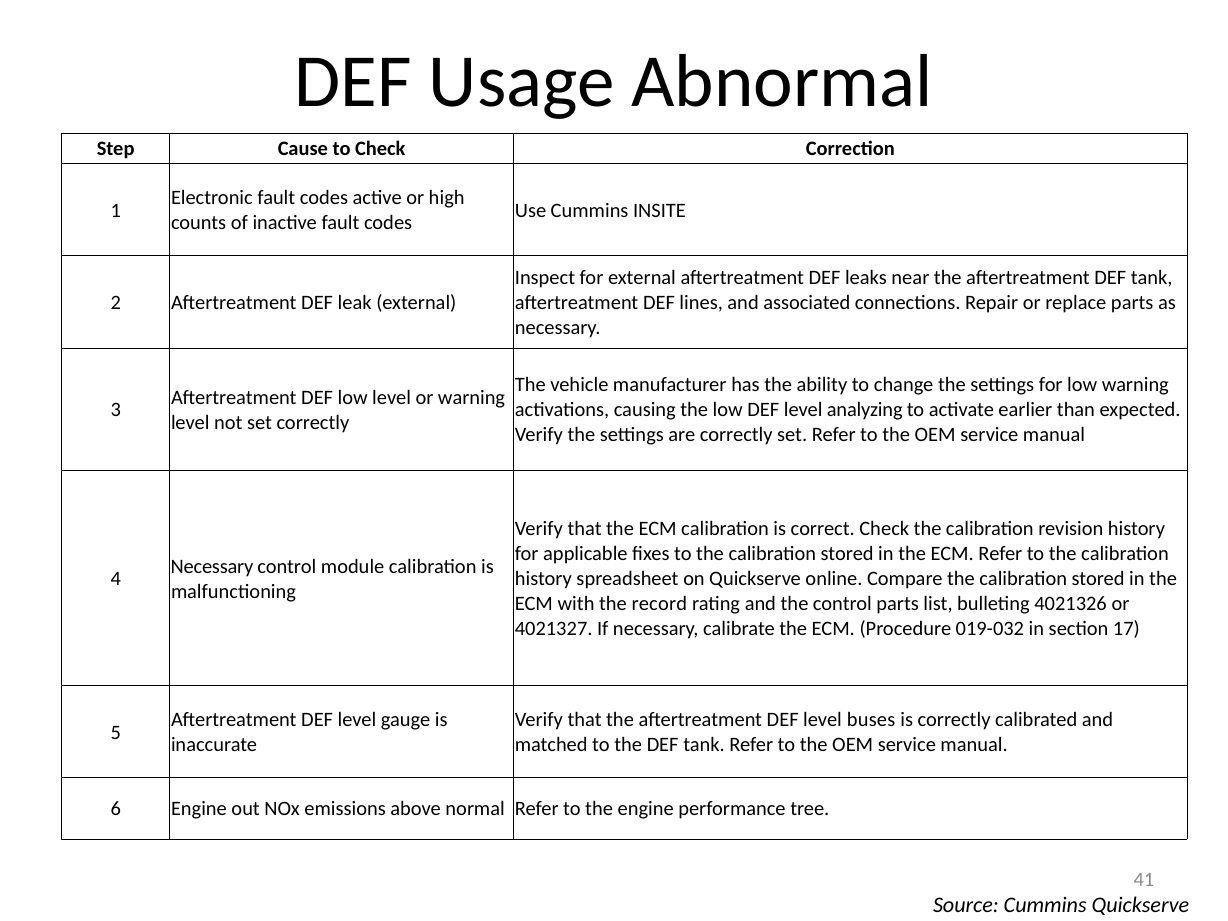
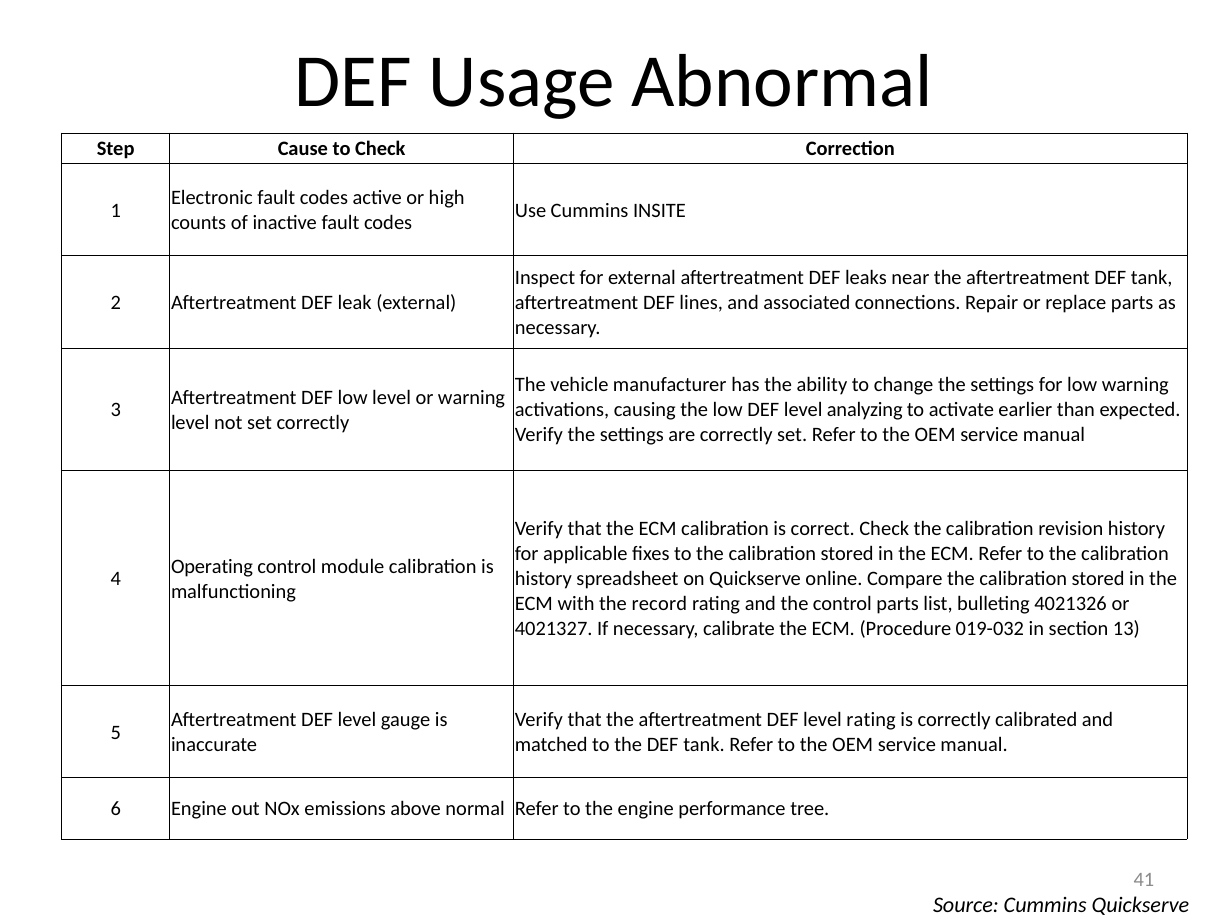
Necessary: Necessary -> Operating (212, 566)
17: 17 -> 13 (1126, 629)
level buses: buses -> rating (871, 720)
